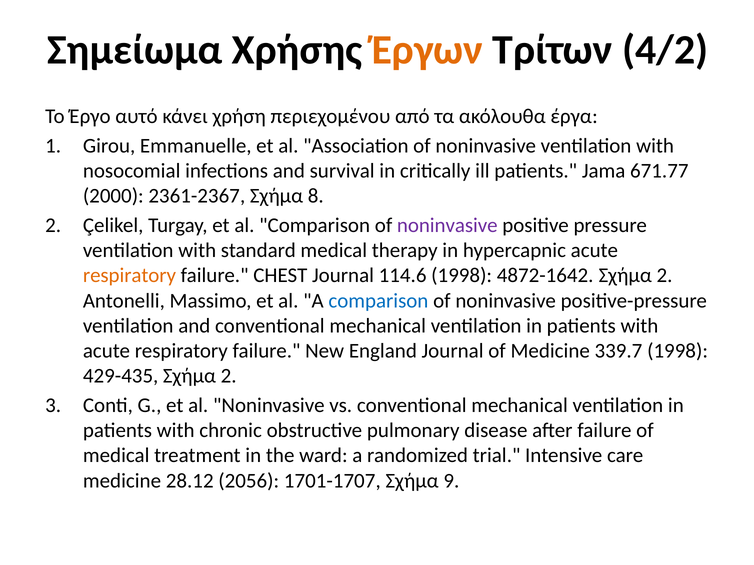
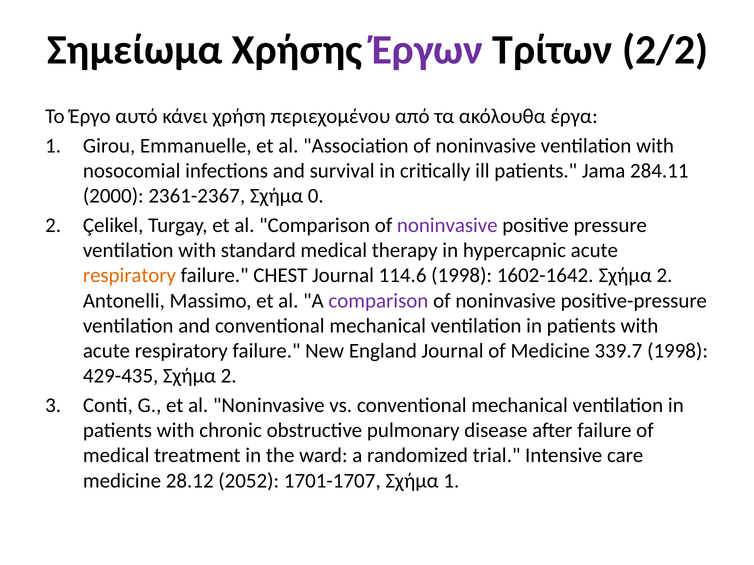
Έργων colour: orange -> purple (427, 50)
4/2: 4/2 -> 2/2 (665, 50)
671.77: 671.77 -> 284.11 (659, 171)
8: 8 -> 0 (316, 196)
4872-1642: 4872-1642 -> 1602-1642 (545, 276)
comparison colour: blue -> purple (378, 301)
2056: 2056 -> 2052 (249, 481)
Σχήμα 9: 9 -> 1 (451, 481)
